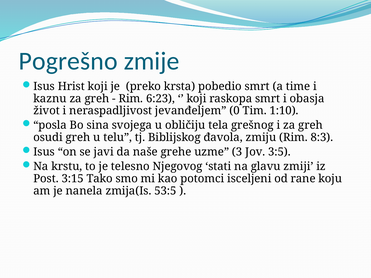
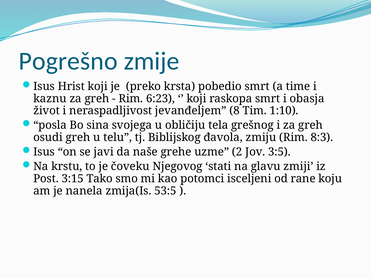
0: 0 -> 8 (235, 111)
3: 3 -> 2 (237, 152)
telesno: telesno -> čoveku (130, 167)
